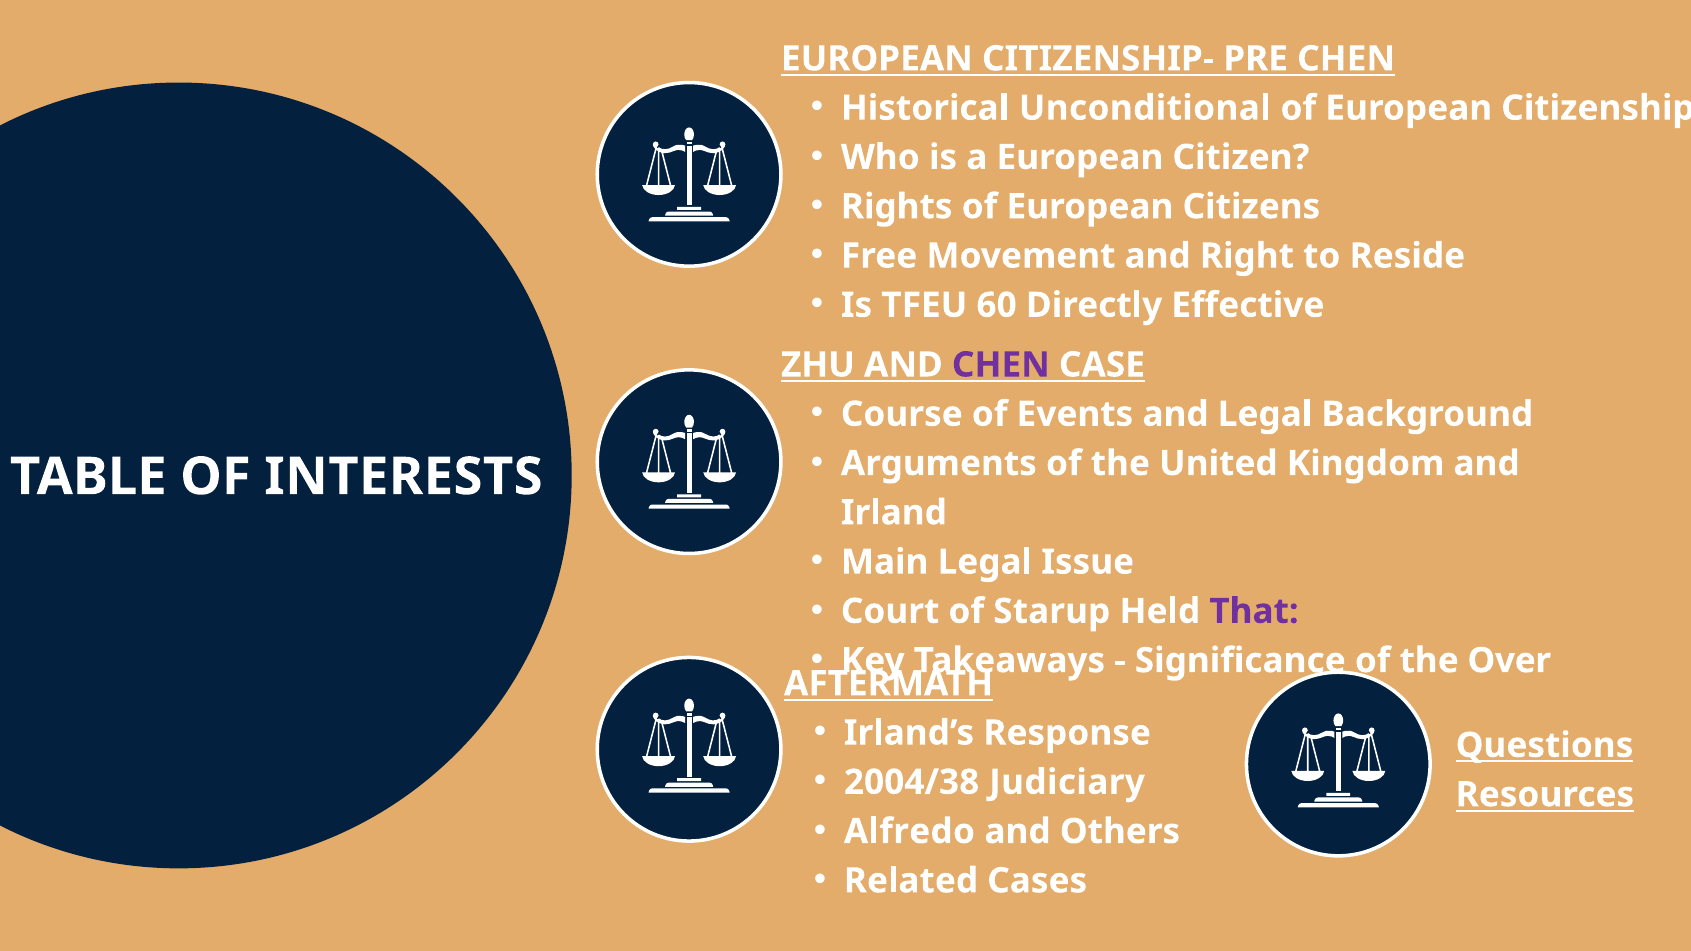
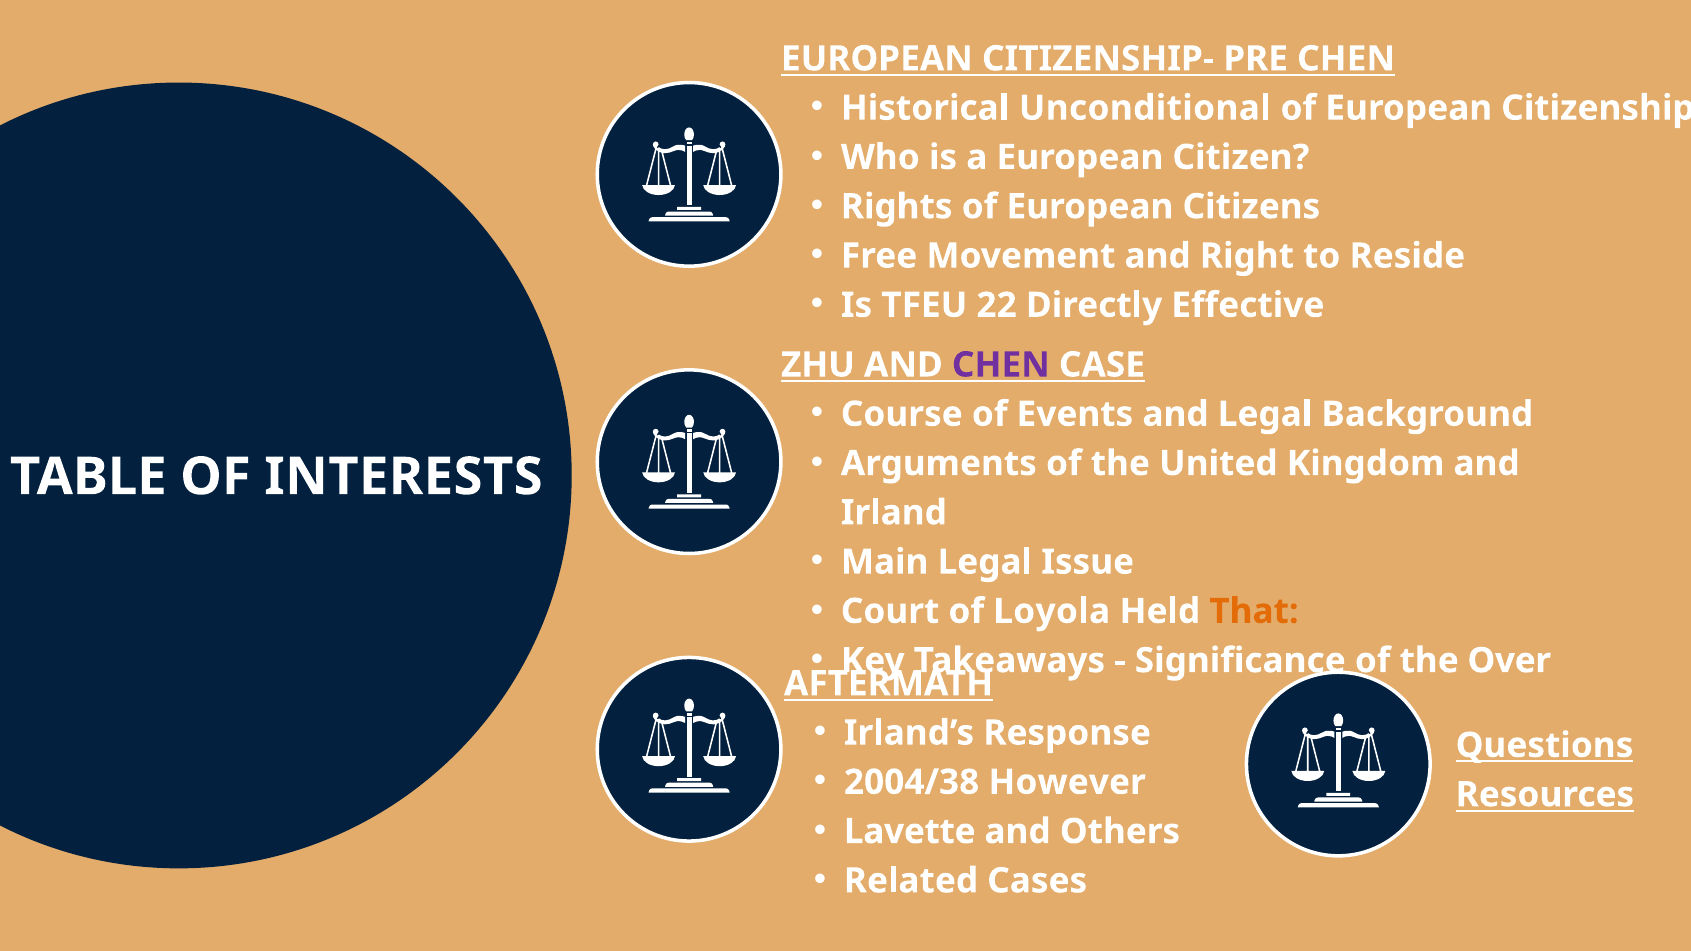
60: 60 -> 22 (997, 305)
Starup: Starup -> Loyola (1052, 611)
That colour: purple -> orange (1254, 611)
Judiciary: Judiciary -> However (1067, 782)
Alfredo: Alfredo -> Lavette (910, 832)
